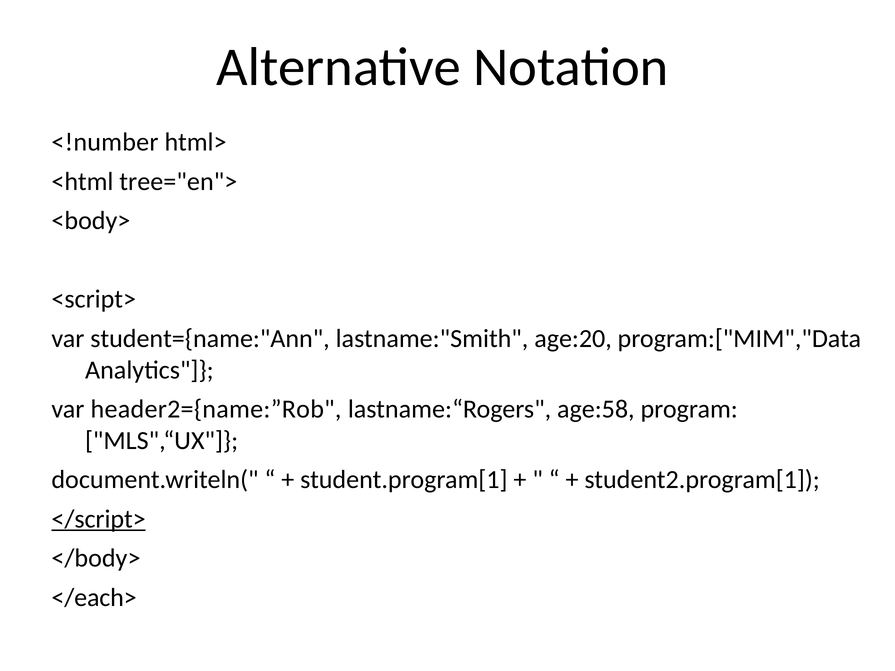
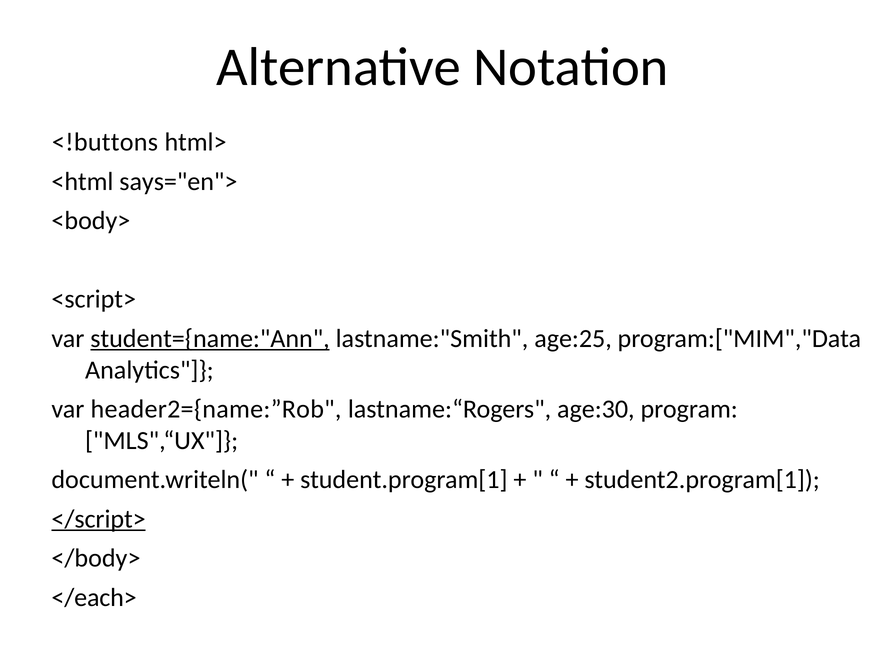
<!number: <!number -> <!buttons (105, 142)
tree="en">: tree="en"> -> says="en"> (178, 182)
student={name:"Ann underline: none -> present (210, 339)
age:20: age:20 -> age:25 (573, 339)
age:58: age:58 -> age:30 (596, 409)
